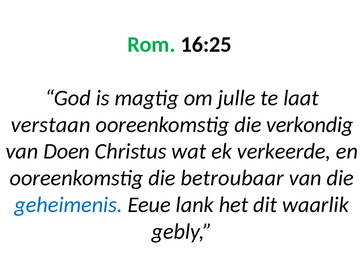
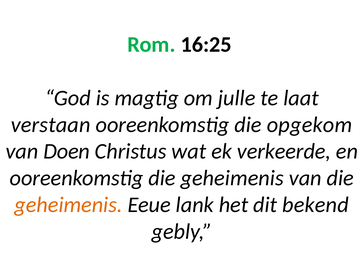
verkondig: verkondig -> opgekom (310, 125)
ooreenkomstig die betroubaar: betroubaar -> geheimenis (232, 178)
geheimenis colour: blue -> orange (69, 205)
waarlik: waarlik -> bekend (315, 205)
